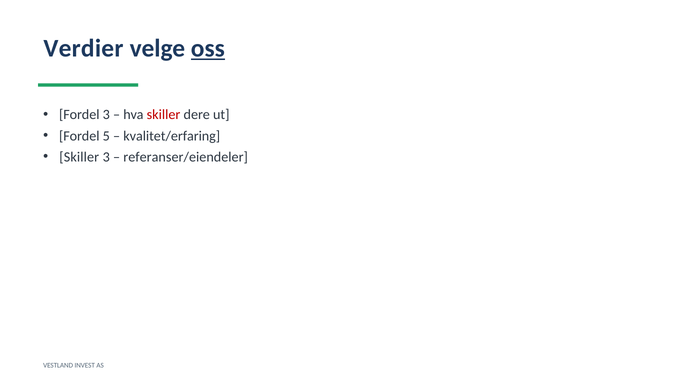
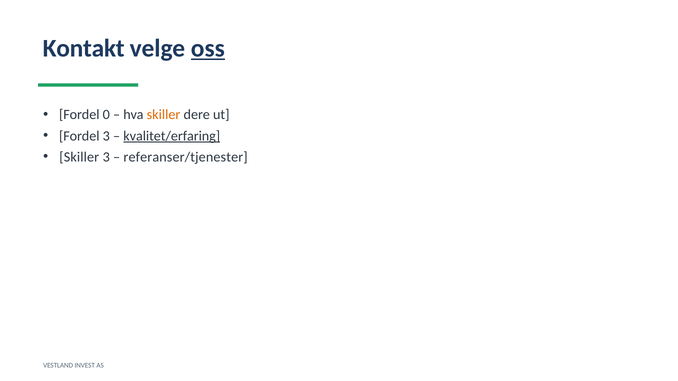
Verdier: Verdier -> Kontakt (84, 48)
Fordel 3: 3 -> 0 (106, 115)
skiller colour: red -> orange (164, 115)
Fordel 5: 5 -> 3 (106, 136)
kvalitet/erfaring underline: none -> present (172, 136)
referanser/eiendeler: referanser/eiendeler -> referanser/tjenester (186, 157)
